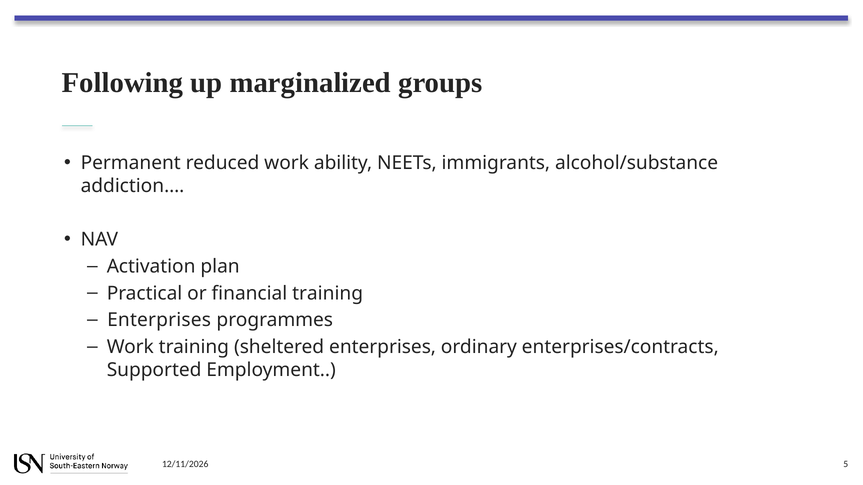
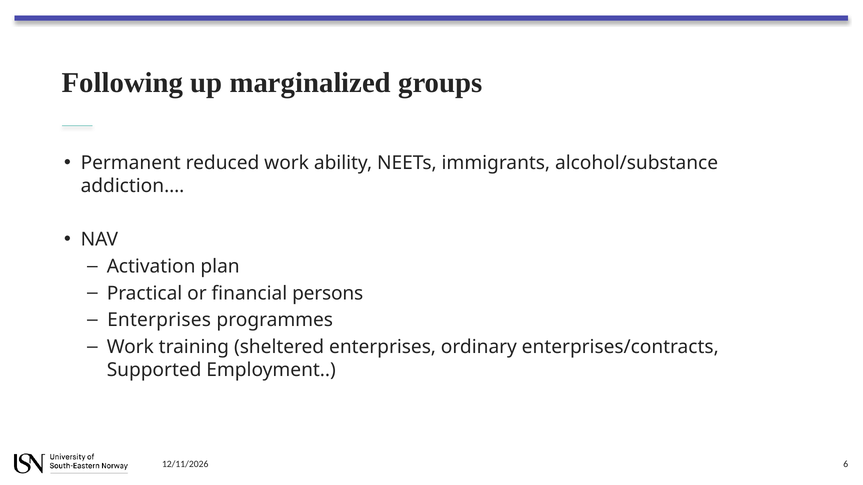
financial training: training -> persons (328, 294)
5: 5 -> 6 (846, 464)
